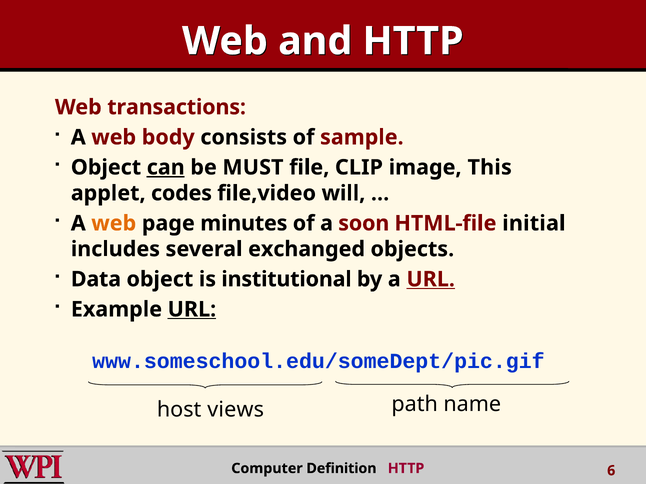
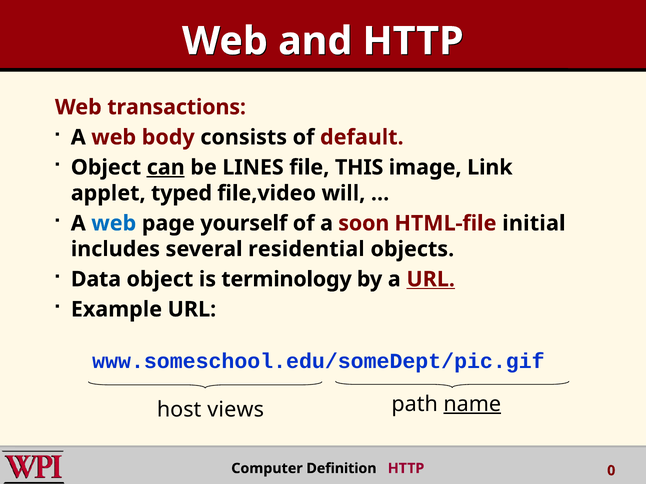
sample: sample -> default (362, 137)
MUST: MUST -> LINES (253, 168)
CLIP: CLIP -> THIS (359, 168)
This: This -> Link (490, 168)
codes: codes -> typed (182, 193)
web colour: orange -> blue (114, 224)
minutes: minutes -> yourself (244, 224)
exchanged: exchanged -> residential (306, 249)
institutional: institutional -> terminology (287, 280)
URL underline: present -> none (192, 310)
name underline: none -> present (472, 405)
6: 6 -> 0 (611, 471)
